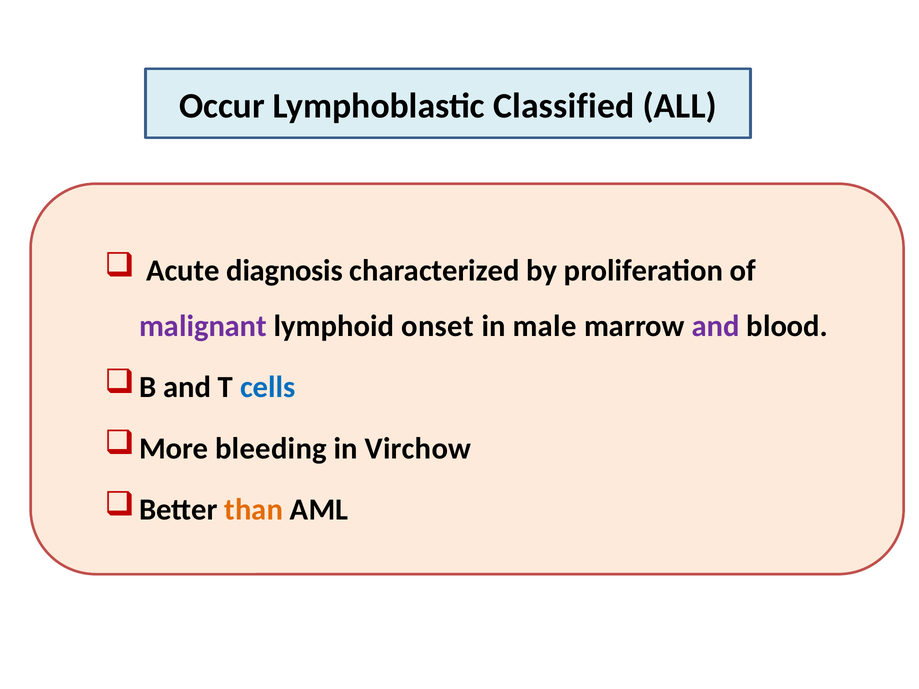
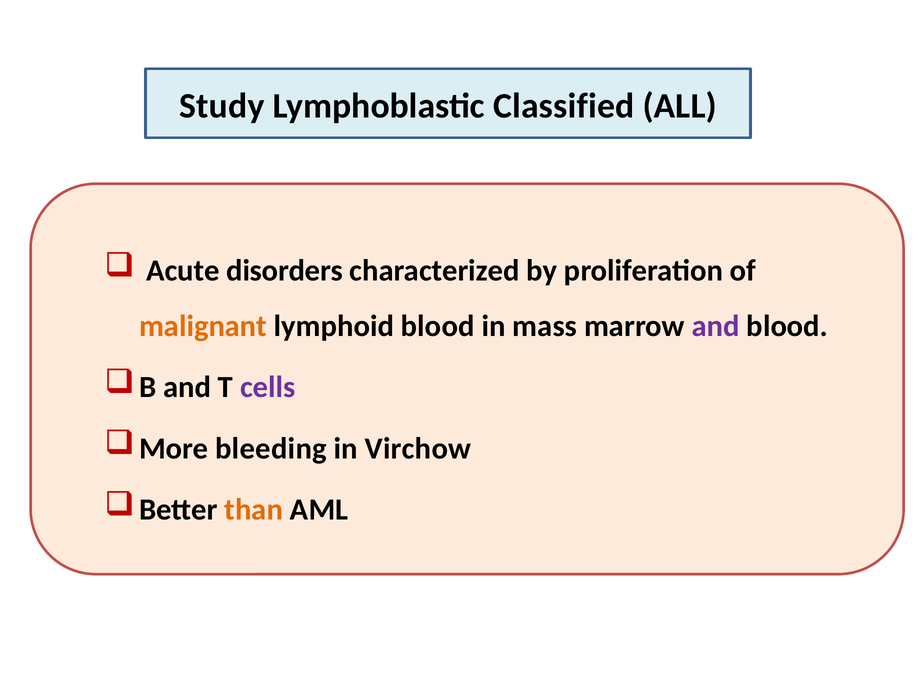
Occur: Occur -> Study (222, 106)
diagnosis: diagnosis -> disorders (285, 271)
malignant colour: purple -> orange (203, 326)
lymphoid onset: onset -> blood (438, 326)
male: male -> mass (545, 326)
cells colour: blue -> purple (268, 387)
